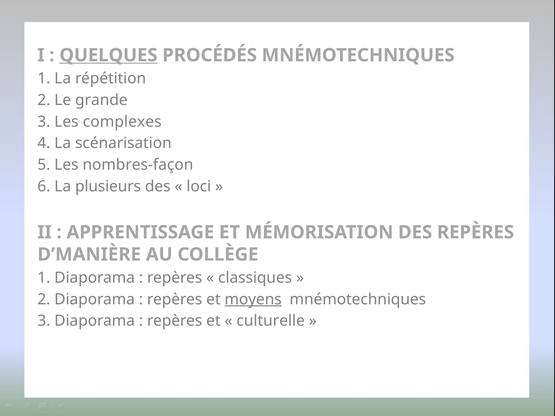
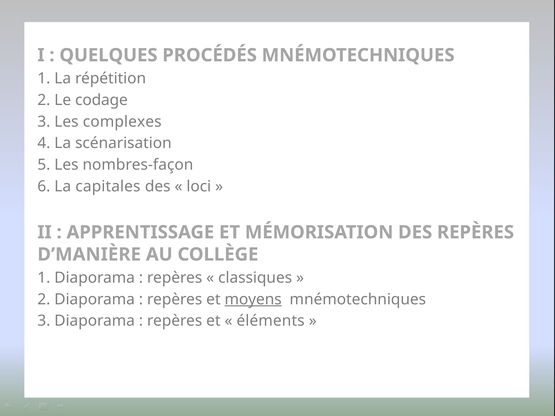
QUELQUES underline: present -> none (108, 55)
grande: grande -> codage (101, 100)
plusieurs: plusieurs -> capitales (108, 187)
culturelle: culturelle -> éléments (271, 321)
